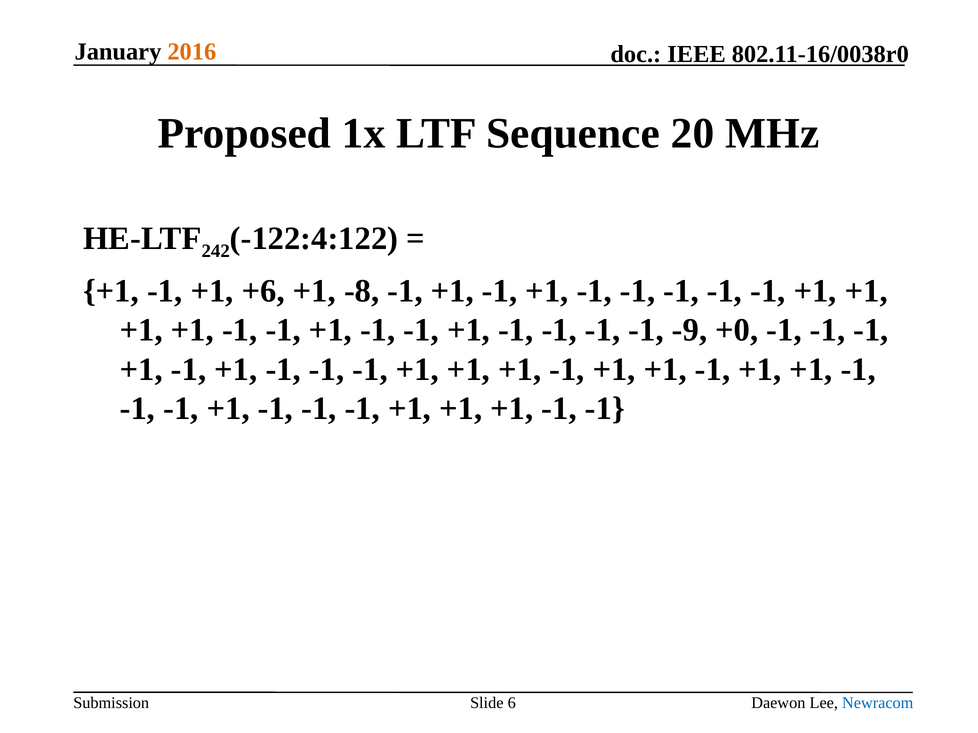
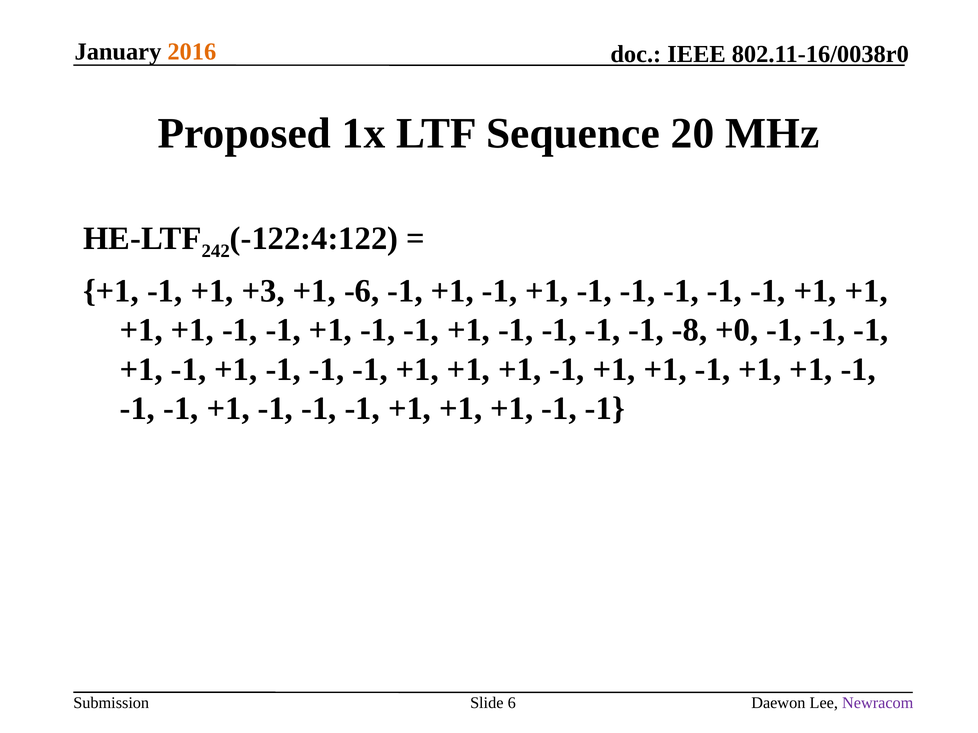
+6: +6 -> +3 (263, 291)
-8: -8 -> -6 (362, 291)
-9: -9 -> -8 (690, 330)
Newracom colour: blue -> purple (878, 703)
